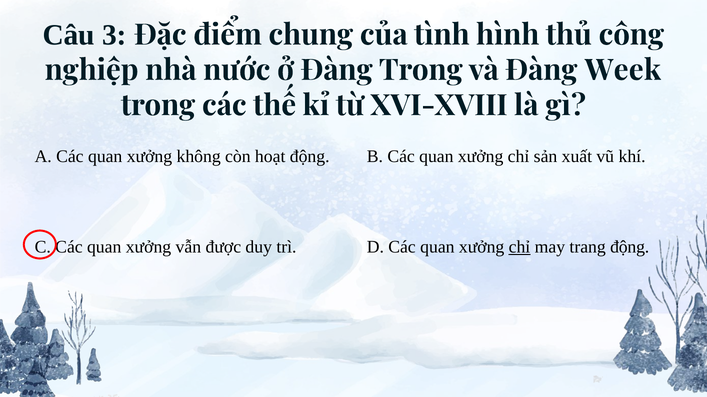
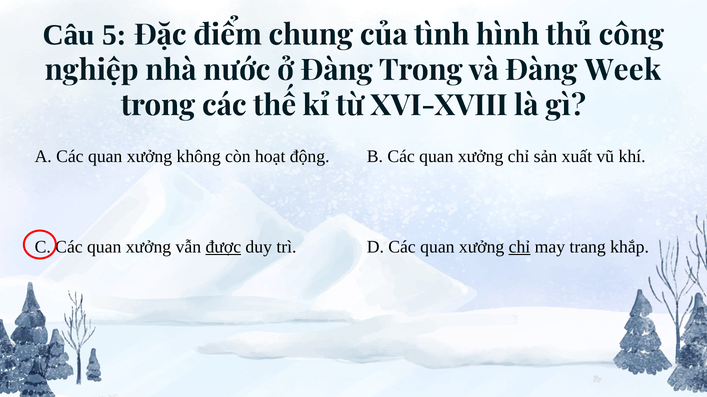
3: 3 -> 5 (114, 35)
được underline: none -> present (223, 247)
trang động: động -> khắp (630, 247)
